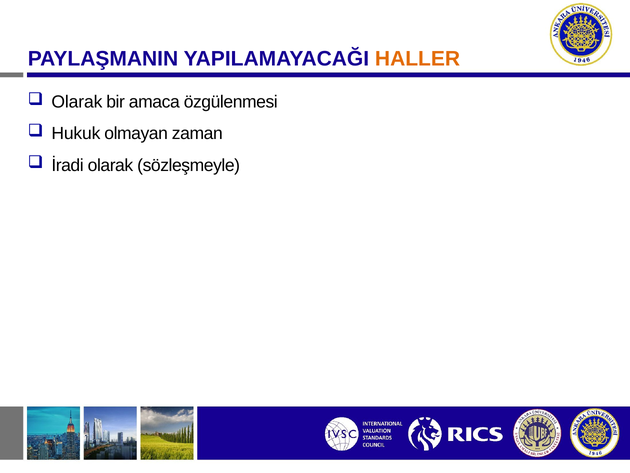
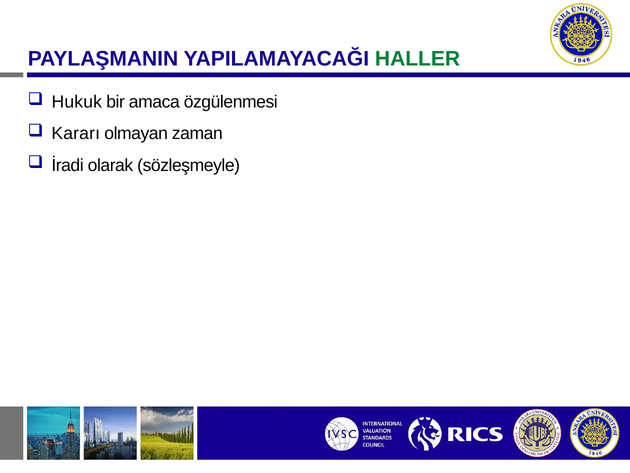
HALLER colour: orange -> green (418, 59)
Olarak: Olarak -> Hukuk (77, 102)
Hukuk: Hukuk -> Kararı (76, 134)
